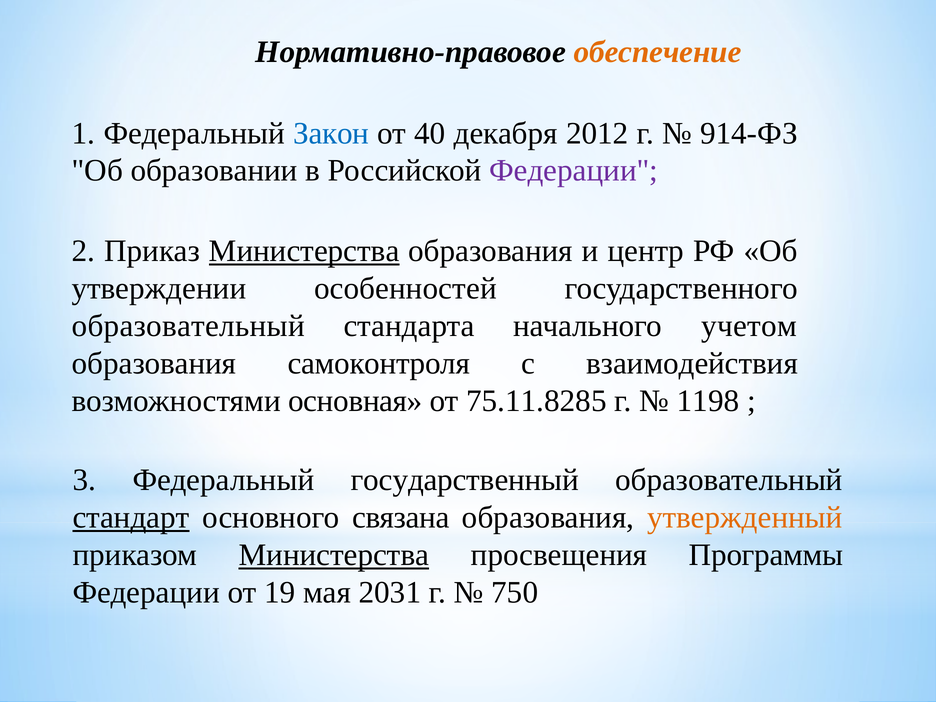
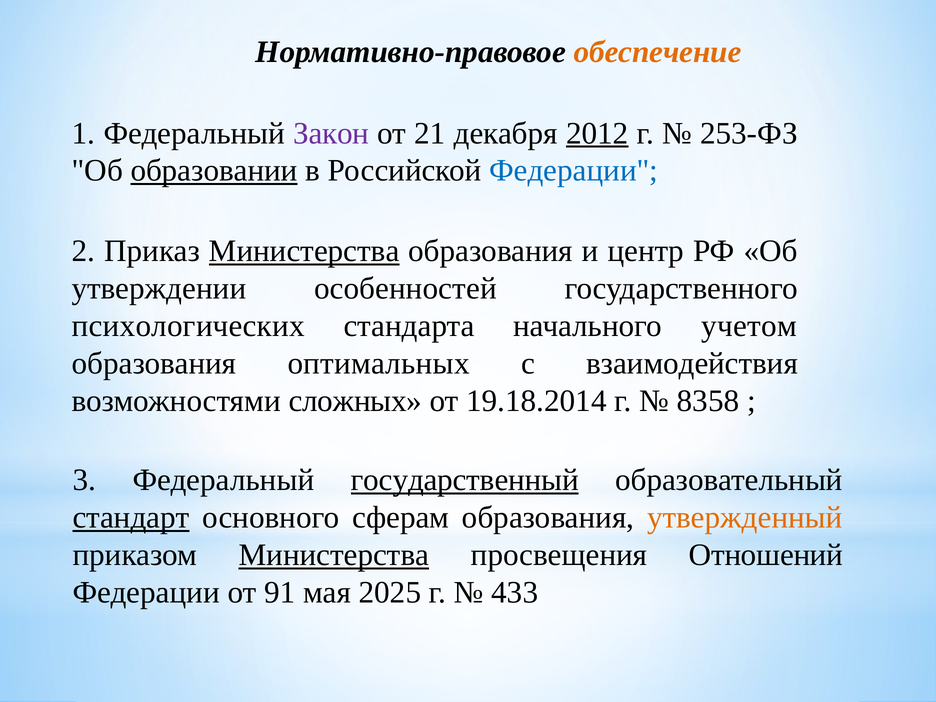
Закон colour: blue -> purple (331, 133)
40: 40 -> 21 (430, 133)
2012 underline: none -> present (597, 133)
914-ФЗ: 914-ФЗ -> 253-ФЗ (749, 133)
образовании underline: none -> present (214, 171)
Федерации colour: purple -> blue (574, 171)
образовательный: образовательный -> психологических (188, 326)
самоконтроля: самоконтроля -> оптимальных (379, 364)
основная: основная -> сложных (355, 401)
75.11.8285: 75.11.8285 -> 19.18.2014 (536, 401)
1198: 1198 -> 8358 (708, 401)
государственный underline: none -> present (465, 480)
связана: связана -> сферам (401, 518)
Программы: Программы -> Отношений (766, 555)
19: 19 -> 91 (280, 592)
2031: 2031 -> 2025 (390, 592)
750: 750 -> 433 (515, 592)
